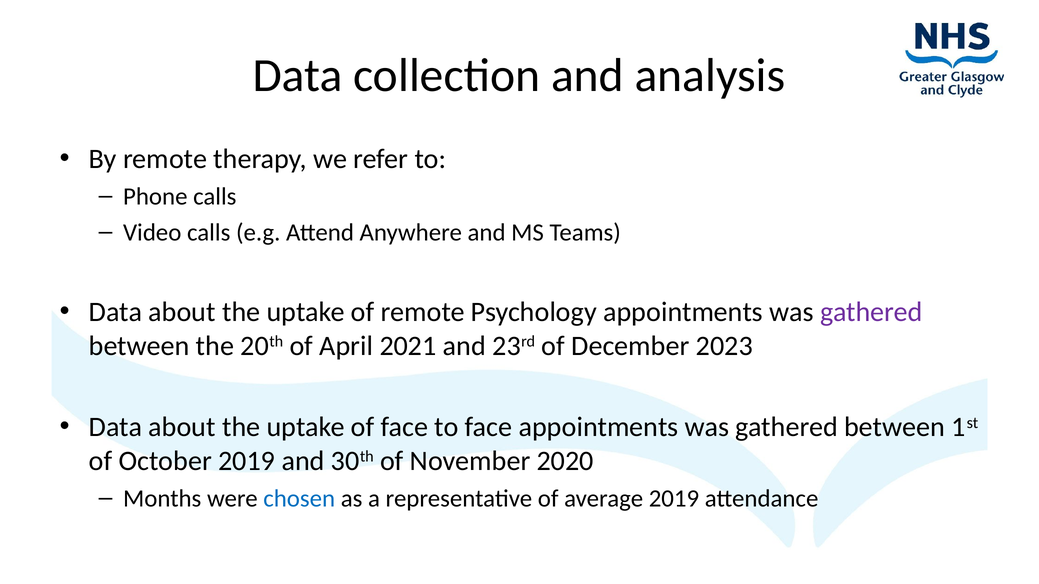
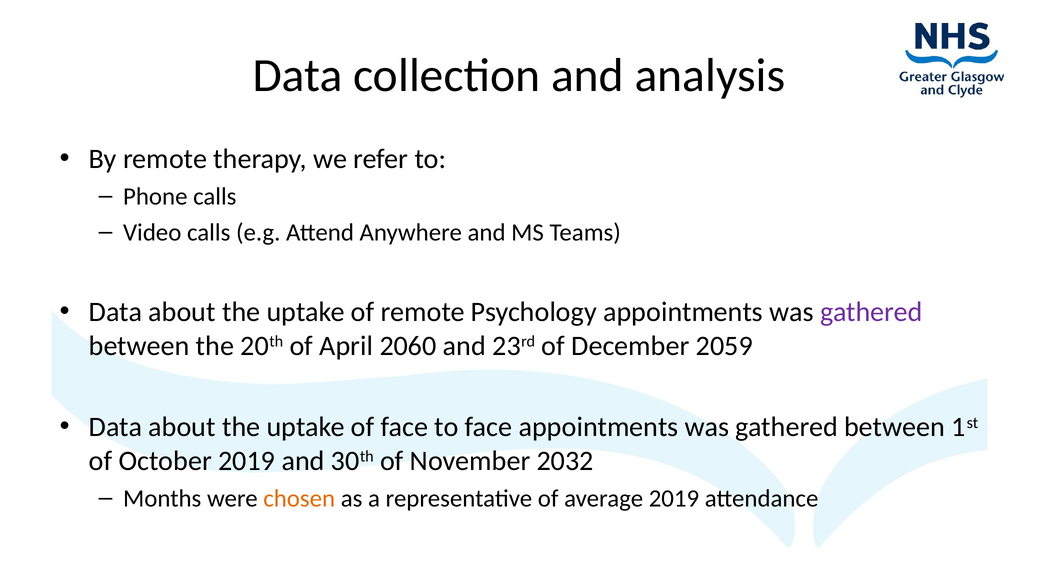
2021: 2021 -> 2060 (408, 346)
2023: 2023 -> 2059 (724, 346)
2020: 2020 -> 2032 (565, 461)
chosen colour: blue -> orange (299, 499)
